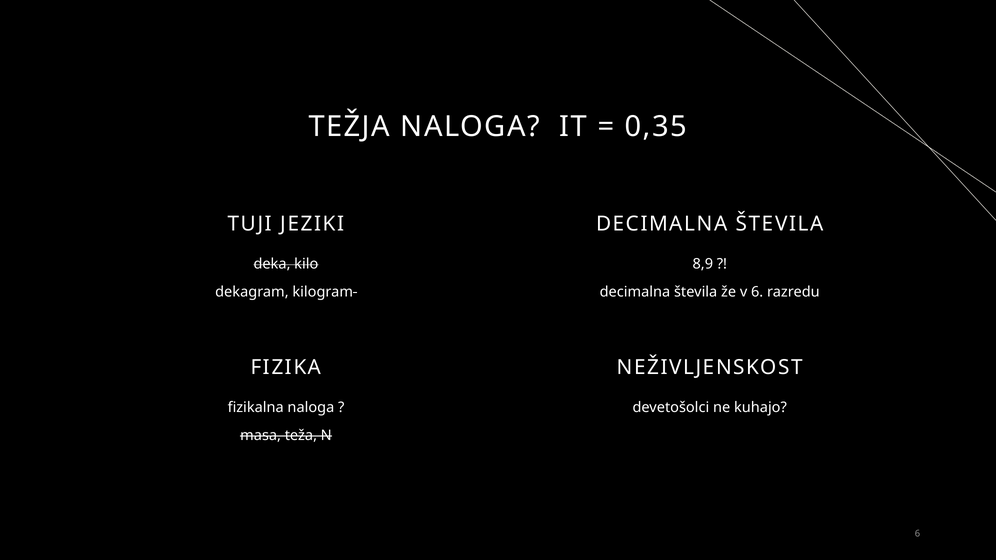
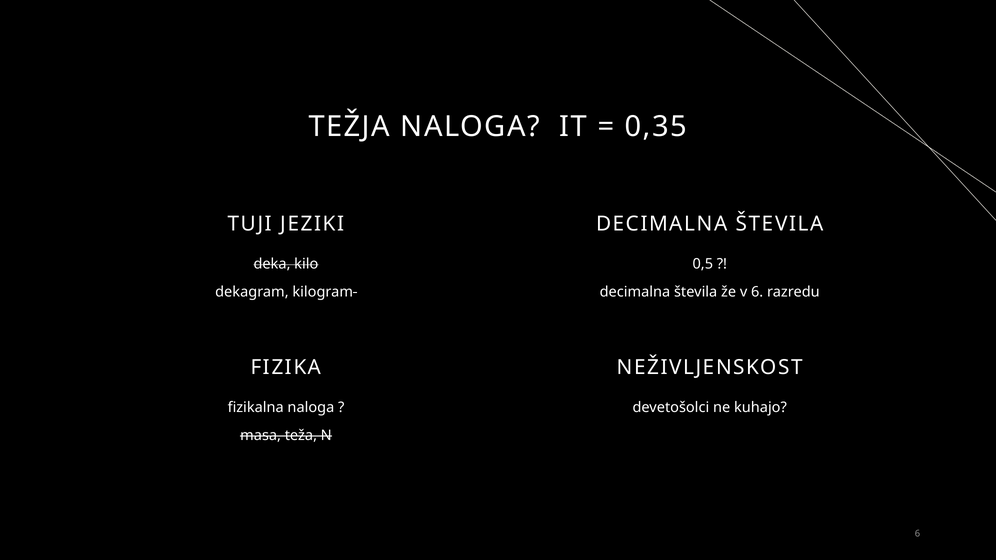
8,9: 8,9 -> 0,5 (703, 264)
